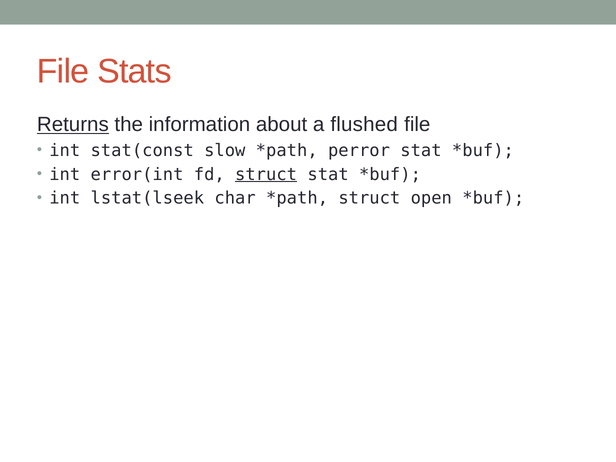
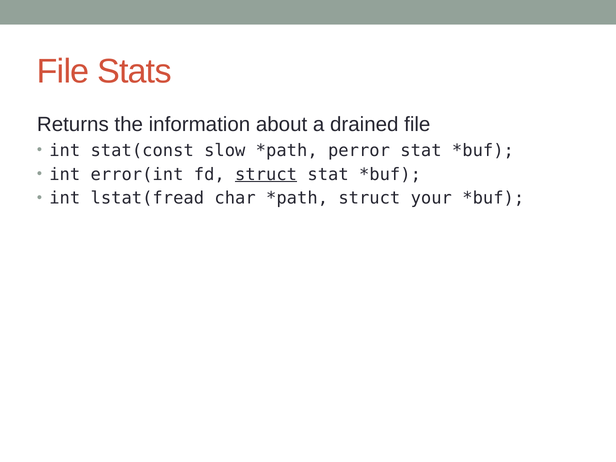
Returns underline: present -> none (73, 125)
flushed: flushed -> drained (364, 125)
lstat(lseek: lstat(lseek -> lstat(fread (147, 198)
open: open -> your (431, 198)
